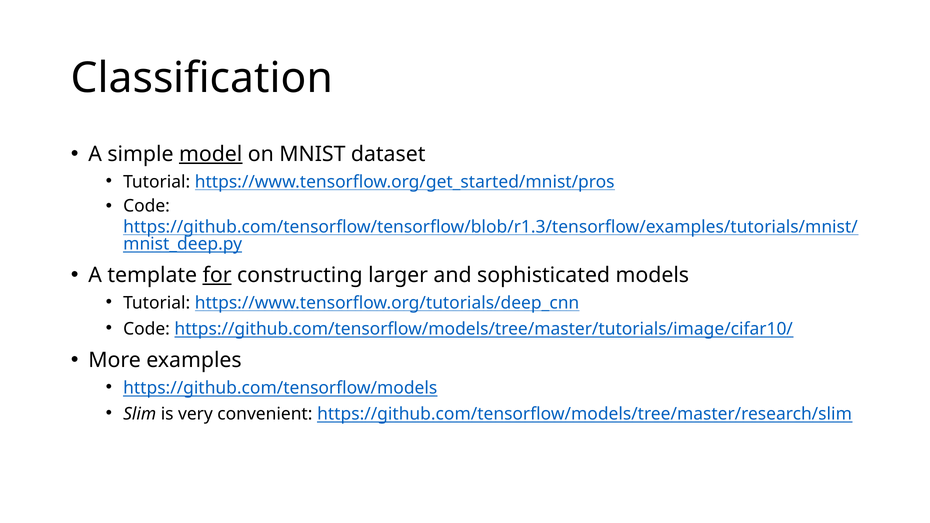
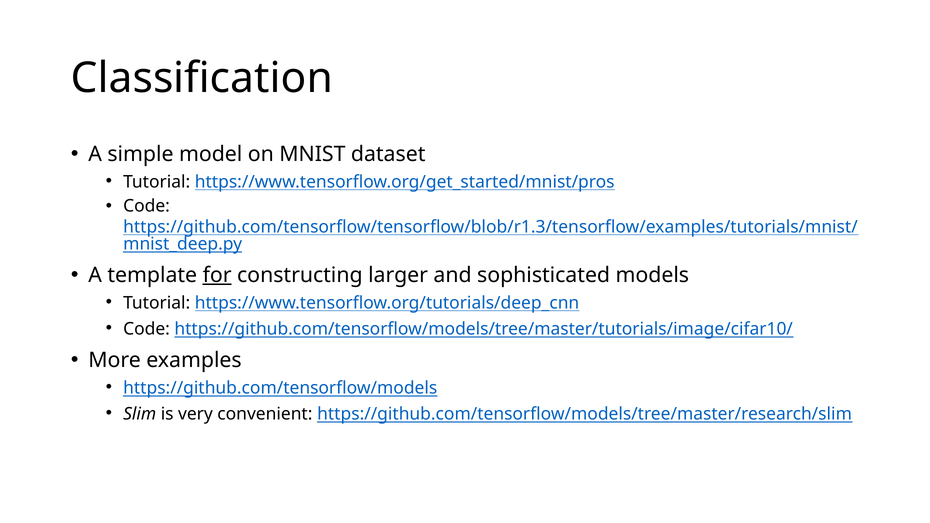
model underline: present -> none (211, 154)
